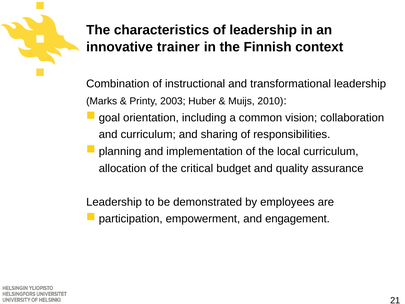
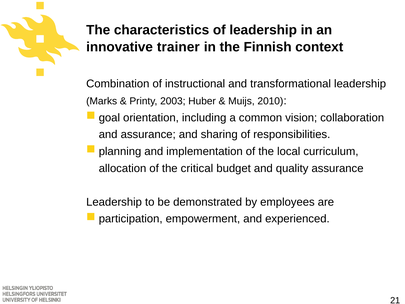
and curriculum: curriculum -> assurance (148, 134)
engagement: engagement -> experienced (297, 219)
